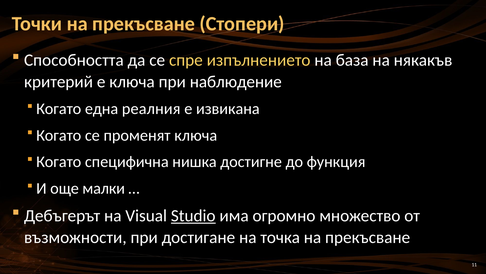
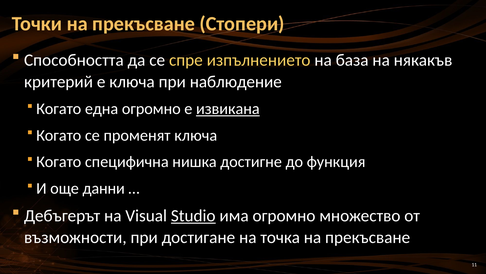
една реалния: реалния -> огромно (151, 109)
извикана underline: none -> present (228, 109)
малки: малки -> данни (104, 188)
